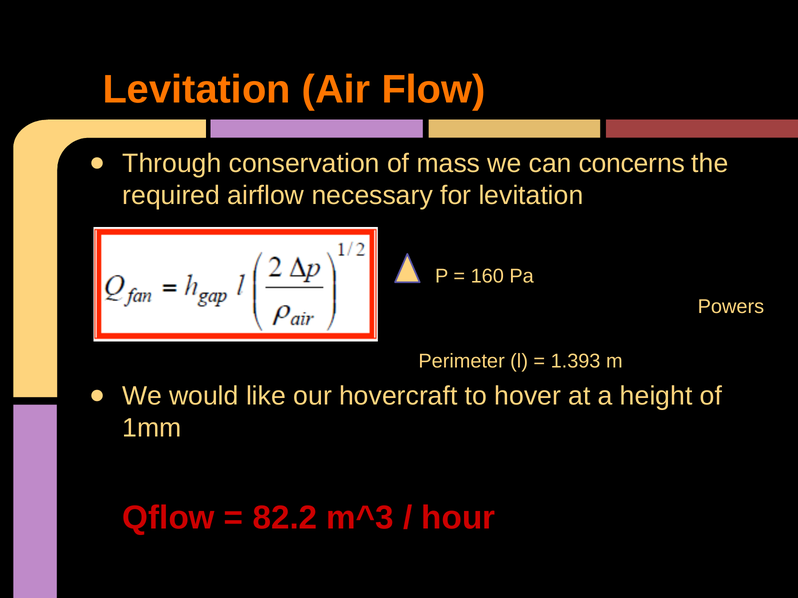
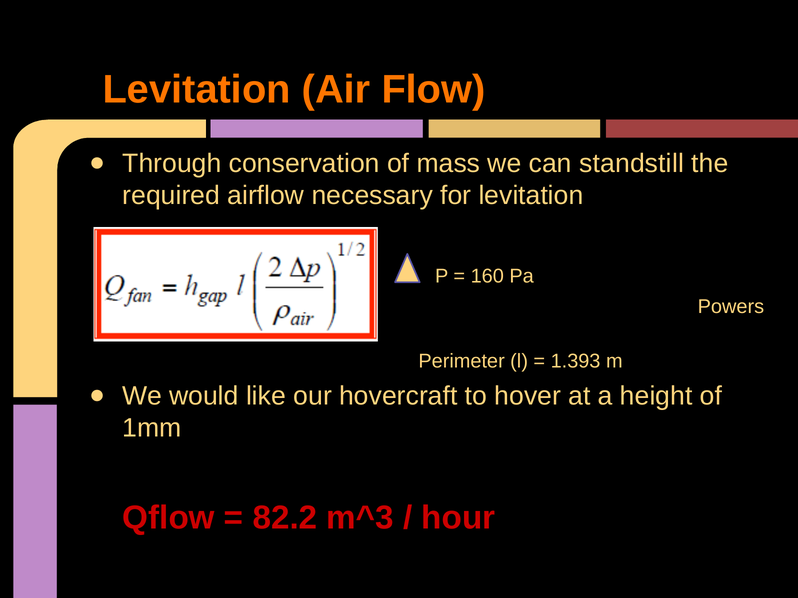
concerns: concerns -> standstill (632, 164)
